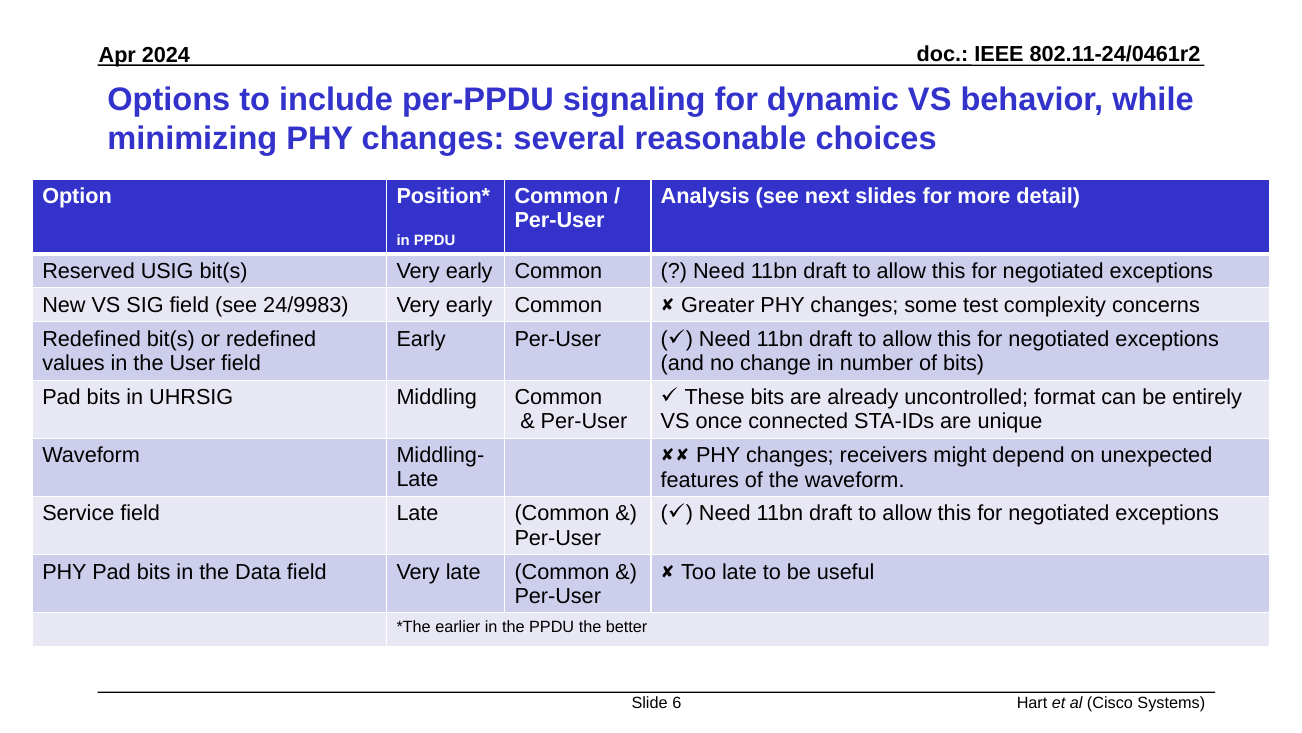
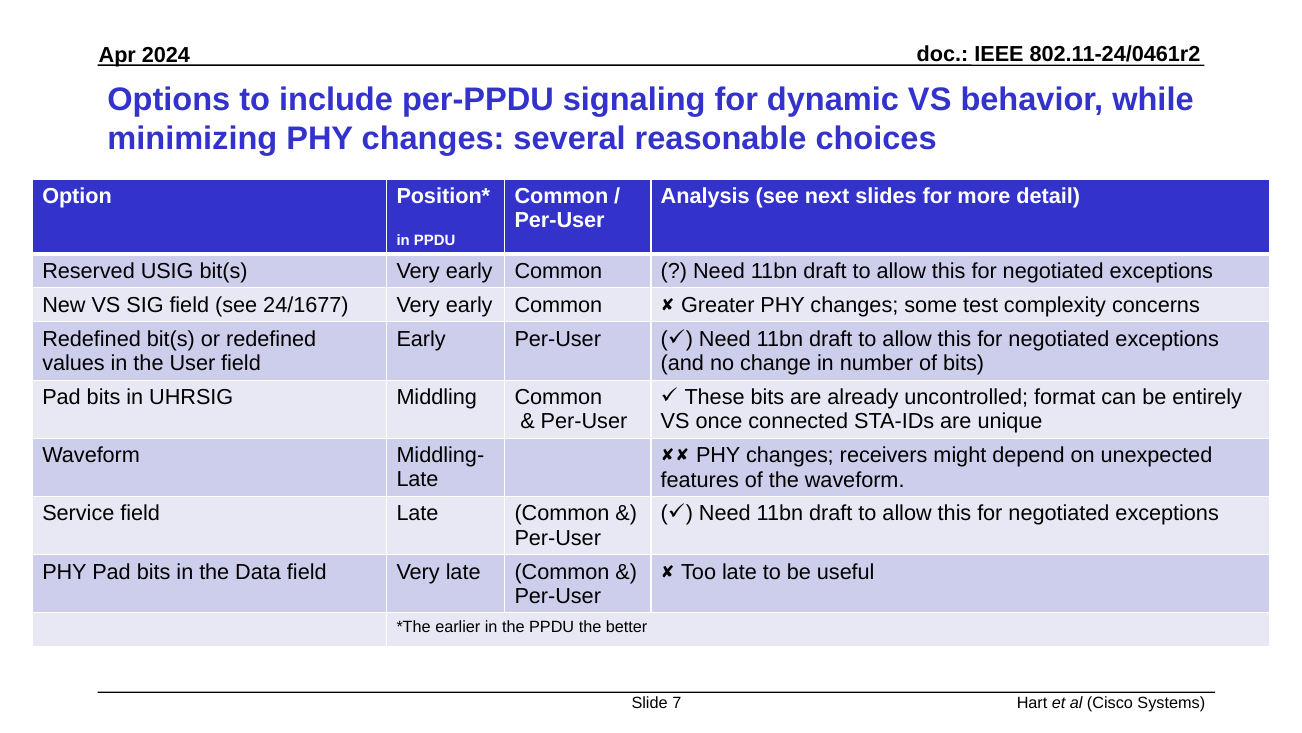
24/9983: 24/9983 -> 24/1677 (306, 305)
6: 6 -> 7 (677, 702)
